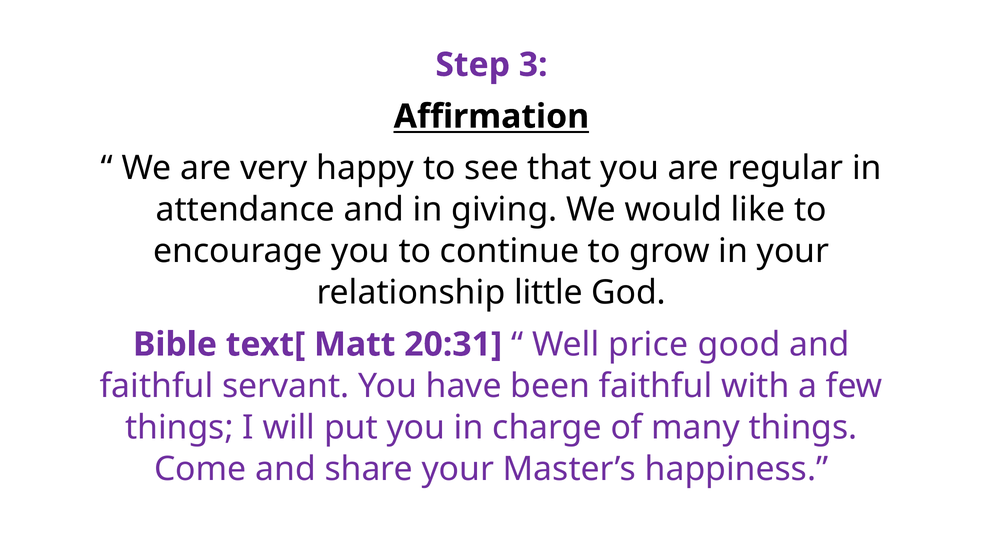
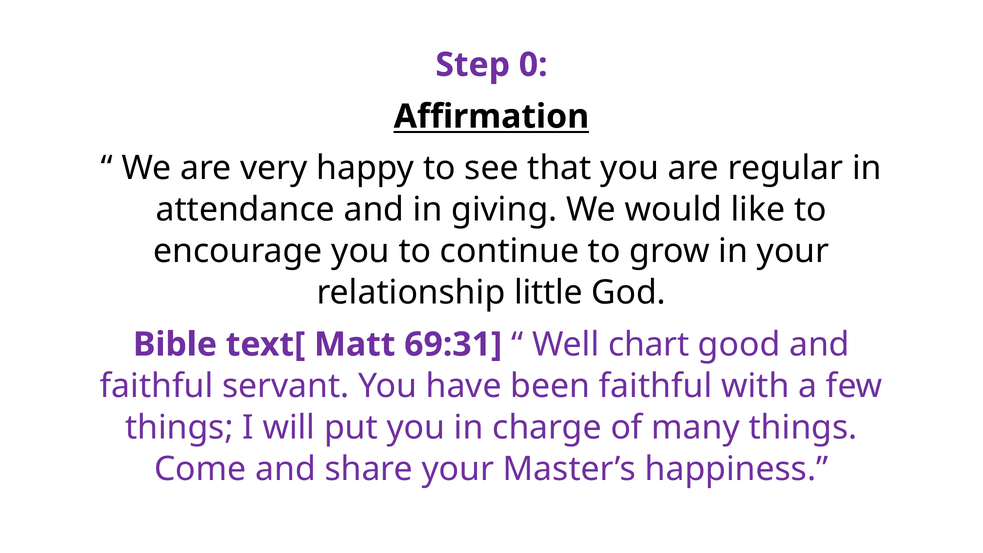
3: 3 -> 0 (533, 65)
20:31: 20:31 -> 69:31 (453, 344)
price: price -> chart (649, 344)
